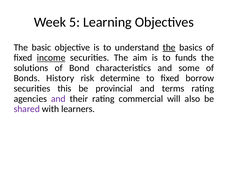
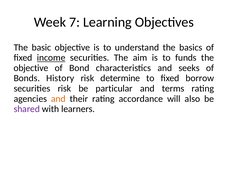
5: 5 -> 7 (75, 22)
the underline: present -> none (169, 47)
solutions: solutions -> objective (31, 68)
some: some -> seeks (189, 68)
securities this: this -> risk (64, 88)
provincial: provincial -> particular (114, 88)
and colour: purple -> orange (58, 99)
commercial: commercial -> accordance (141, 99)
